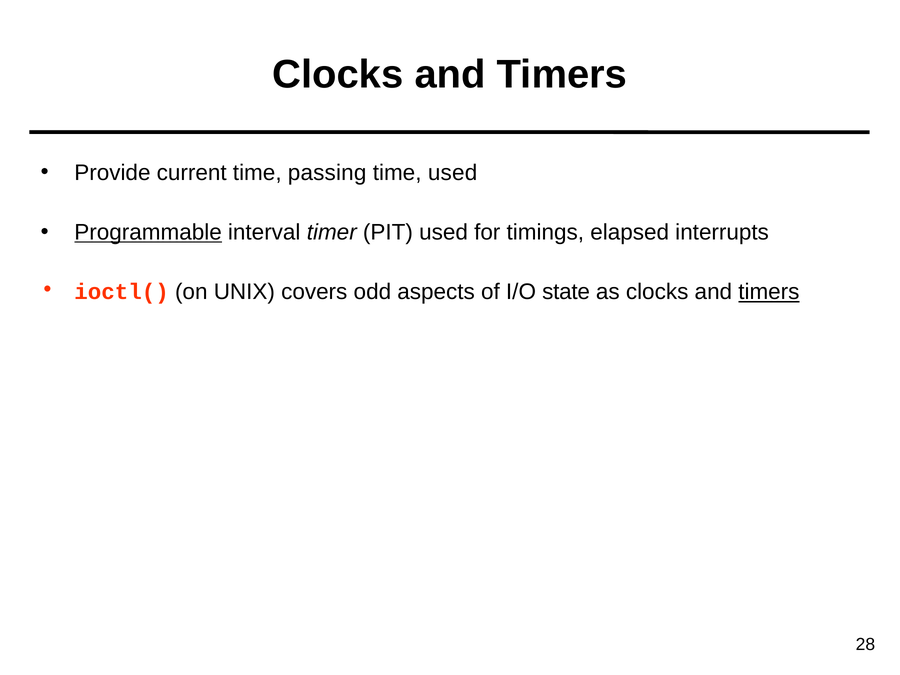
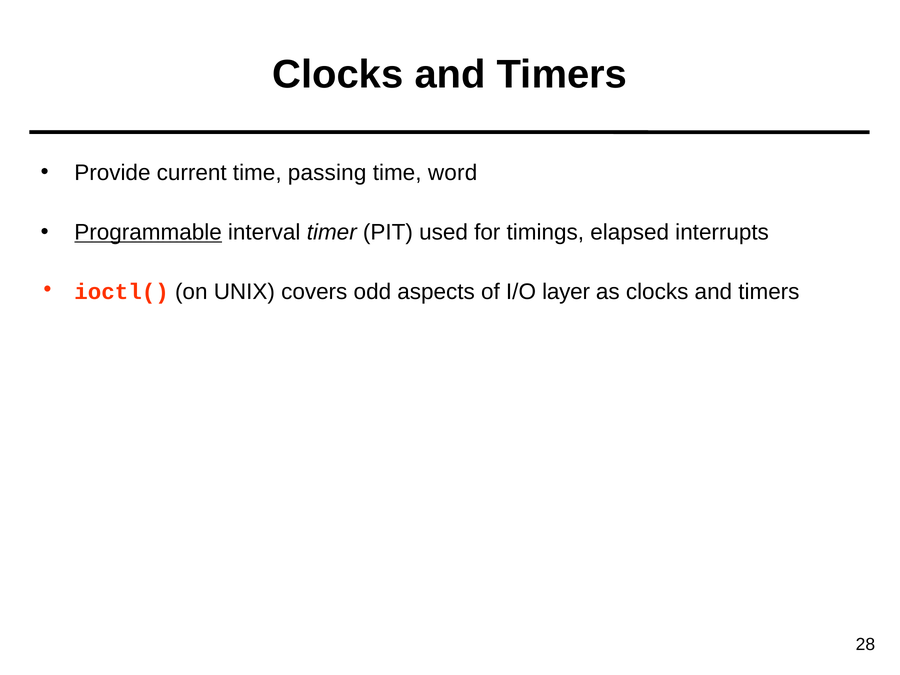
time used: used -> word (453, 173)
state: state -> layer (566, 292)
timers underline: present -> none (769, 292)
